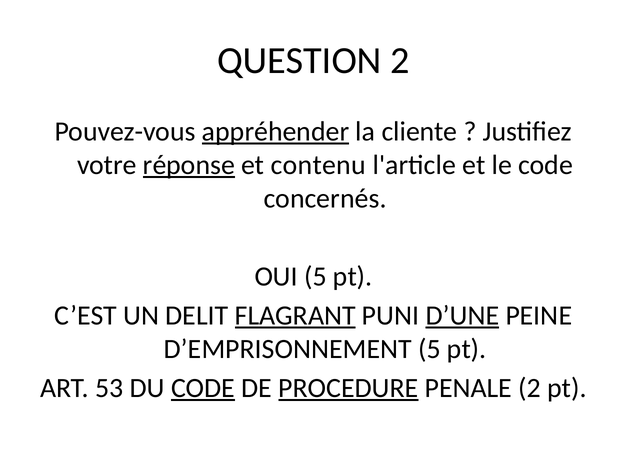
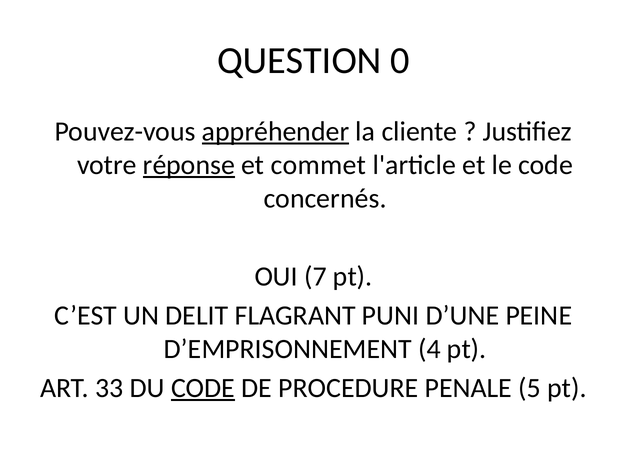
QUESTION 2: 2 -> 0 (400, 61)
contenu: contenu -> commet (318, 165)
OUI 5: 5 -> 7 (315, 277)
FLAGRANT underline: present -> none (295, 316)
D’UNE underline: present -> none (462, 316)
D’EMPRISONNEMENT 5: 5 -> 4 (429, 349)
53: 53 -> 33 (109, 388)
PROCEDURE underline: present -> none (348, 388)
PENALE 2: 2 -> 5 (530, 388)
